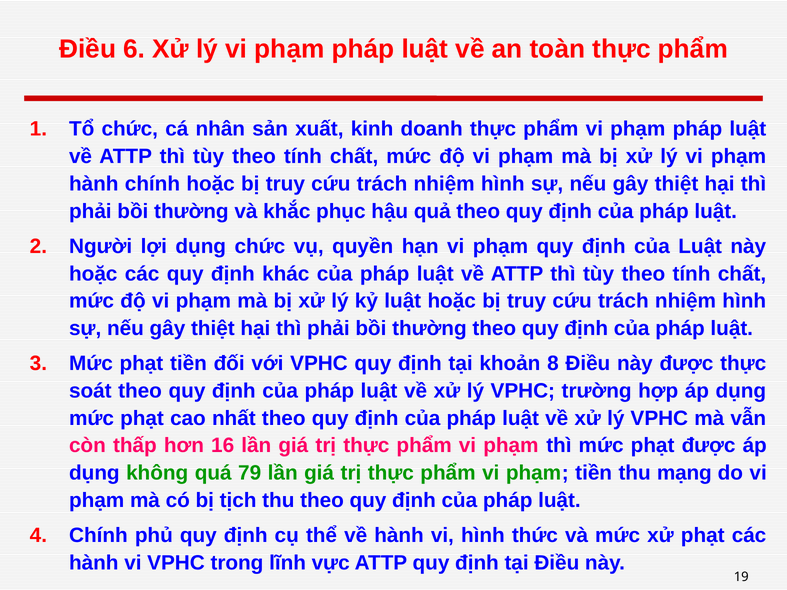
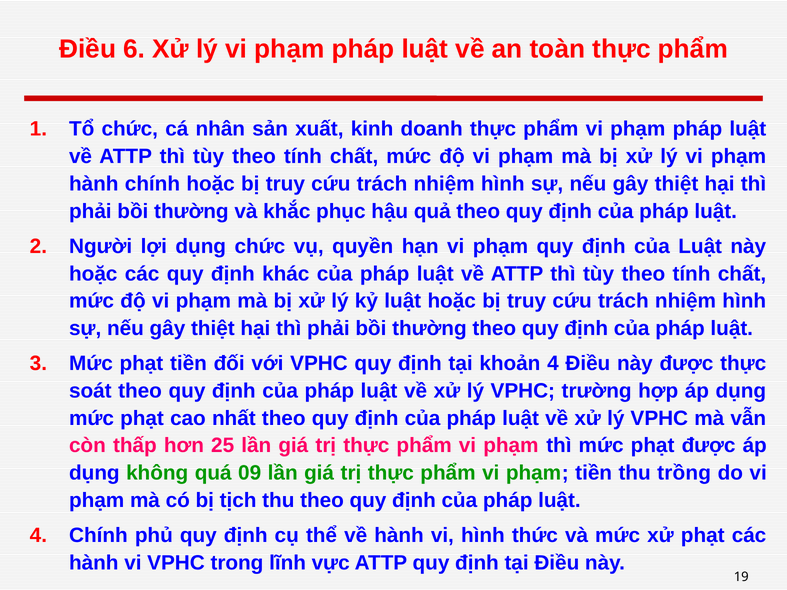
khoản 8: 8 -> 4 (553, 364)
16: 16 -> 25 (223, 446)
79: 79 -> 09 (250, 473)
mạng: mạng -> trồng (684, 473)
